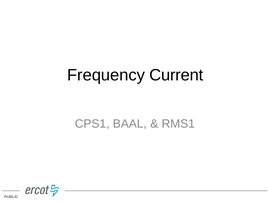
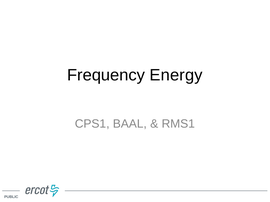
Current: Current -> Energy (176, 75)
